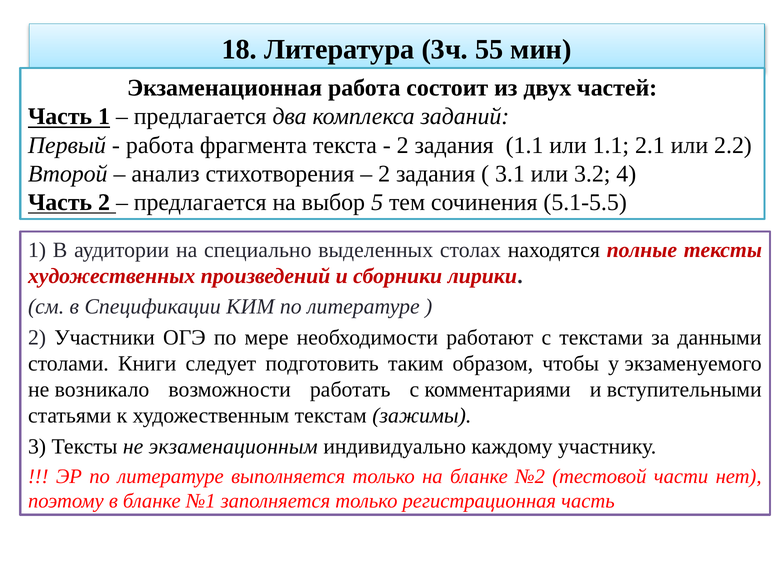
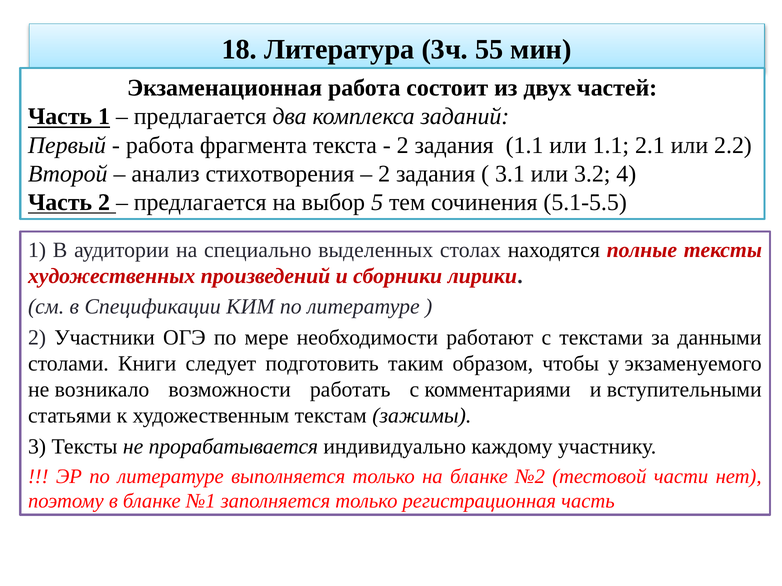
экзаменационным: экзаменационным -> прорабатывается (233, 447)
